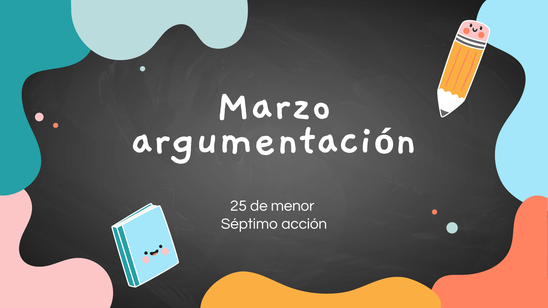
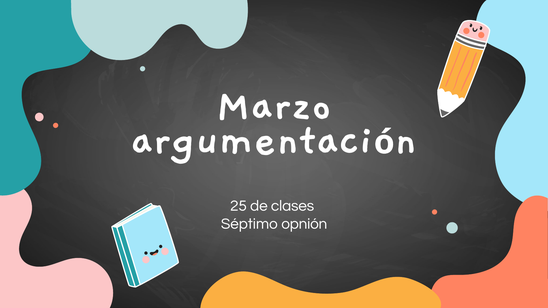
menor: menor -> clases (293, 206)
acción: acción -> opnión (304, 224)
